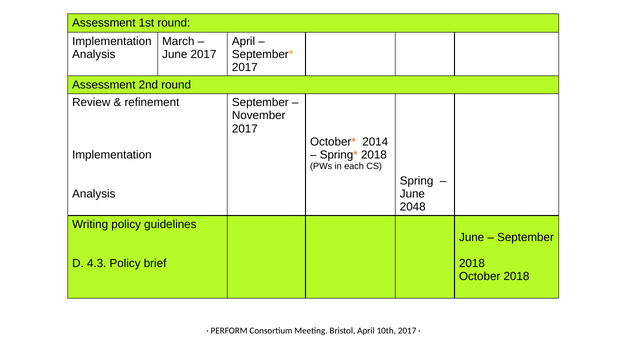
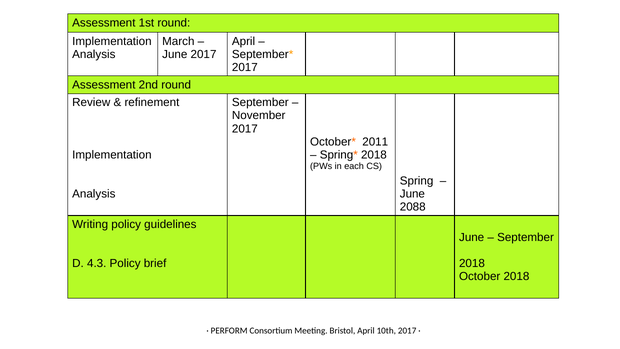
2014: 2014 -> 2011 (375, 142)
2048: 2048 -> 2088 (413, 207)
